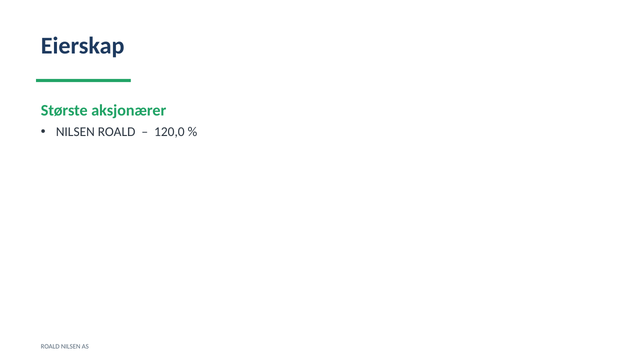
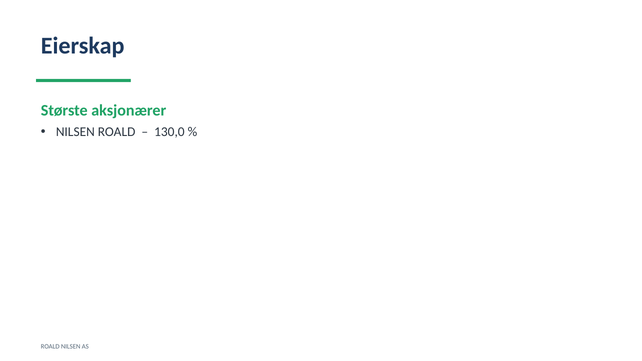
120,0: 120,0 -> 130,0 (169, 132)
